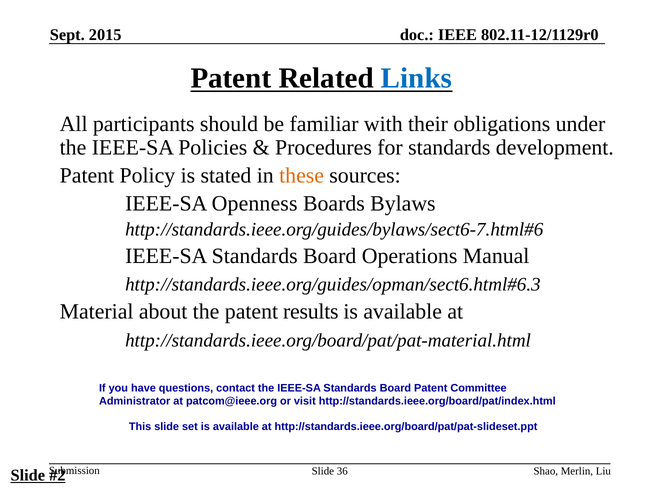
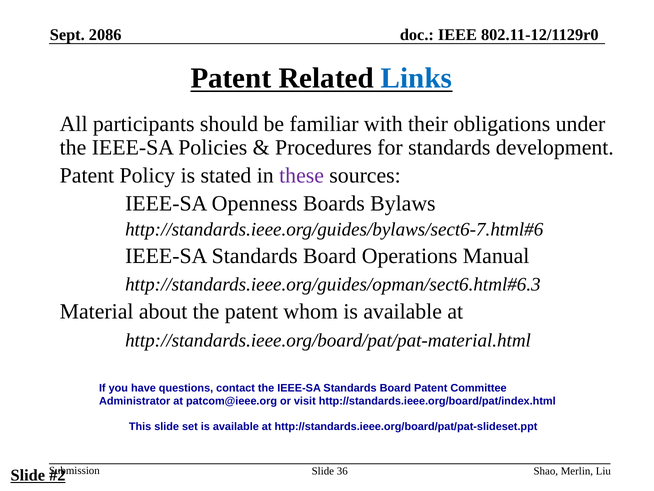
2015: 2015 -> 2086 (105, 35)
these colour: orange -> purple (302, 175)
results: results -> whom (311, 311)
